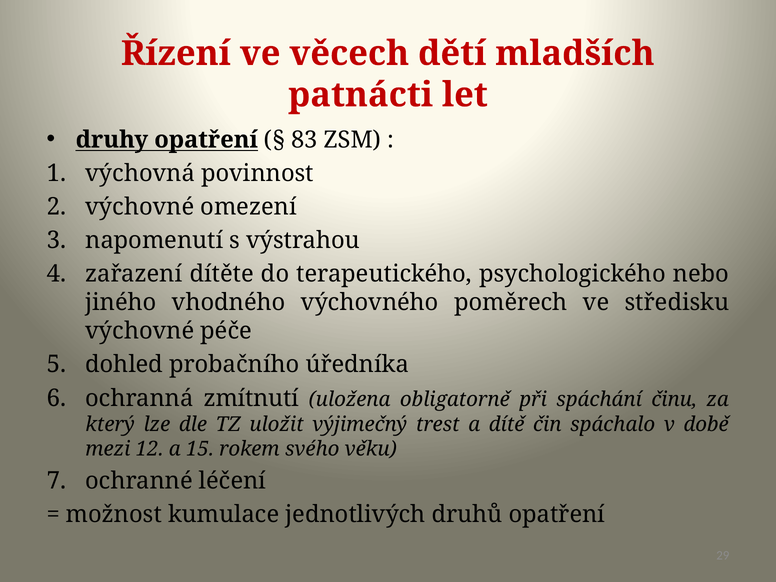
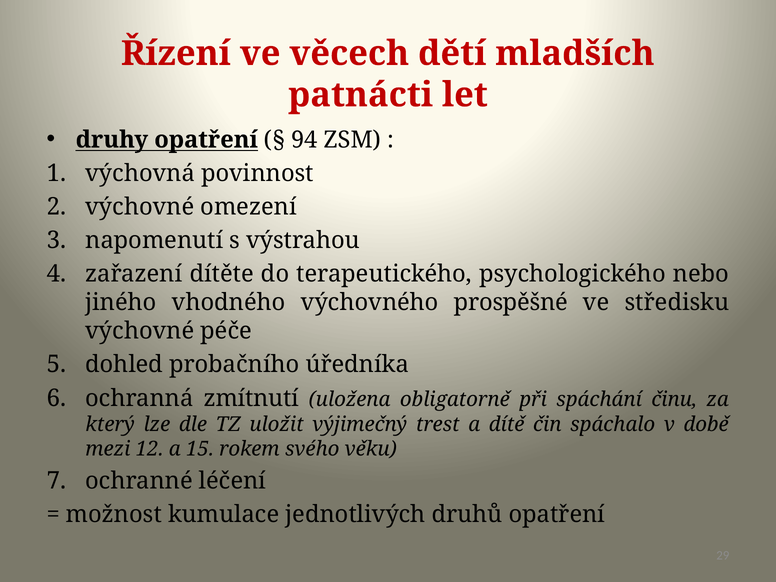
83: 83 -> 94 (304, 140)
poměrech: poměrech -> prospěšné (511, 303)
